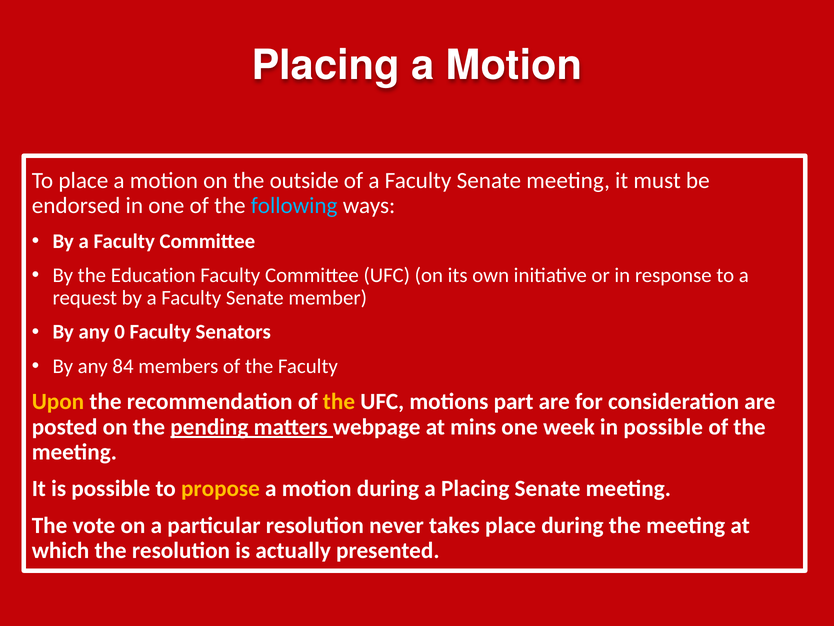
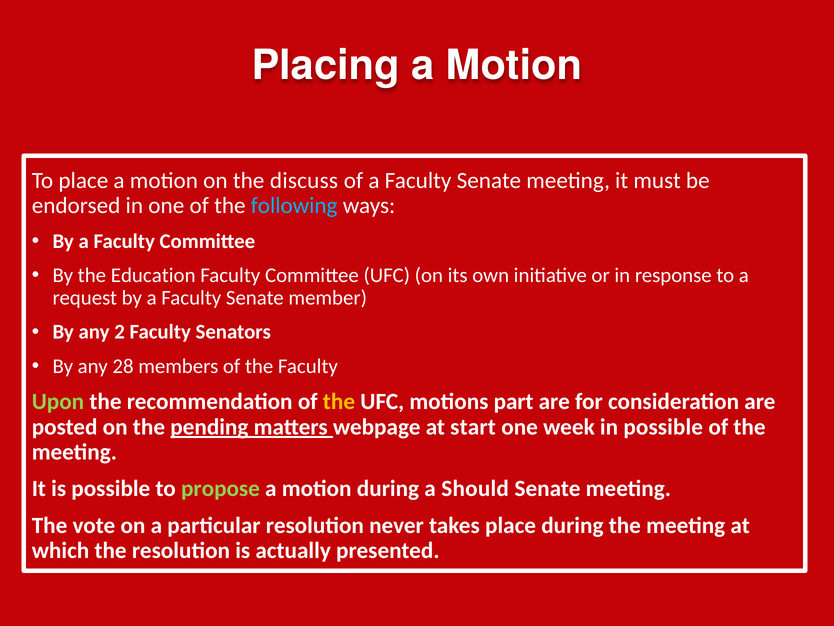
outside: outside -> discuss (304, 181)
0: 0 -> 2 (120, 332)
84: 84 -> 28 (123, 366)
Upon colour: yellow -> light green (58, 401)
mins: mins -> start (473, 427)
propose colour: yellow -> light green (220, 488)
a Placing: Placing -> Should (475, 488)
